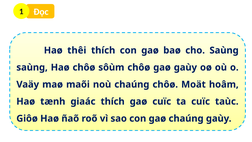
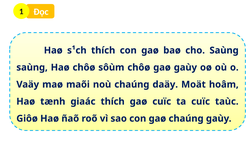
thêi: thêi -> s¹ch (77, 50)
chaúng chôø: chôø -> daäy (165, 84)
